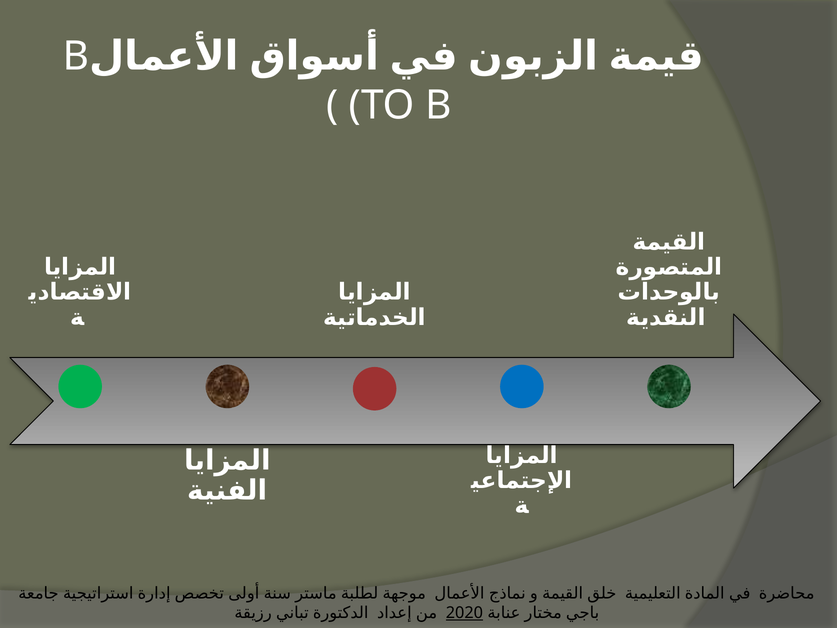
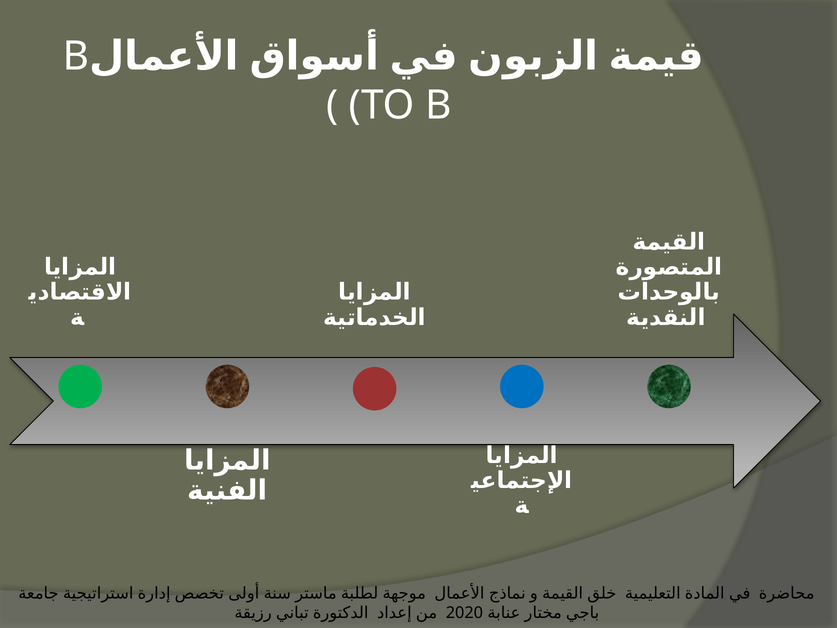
2020 underline: present -> none (464, 613)
